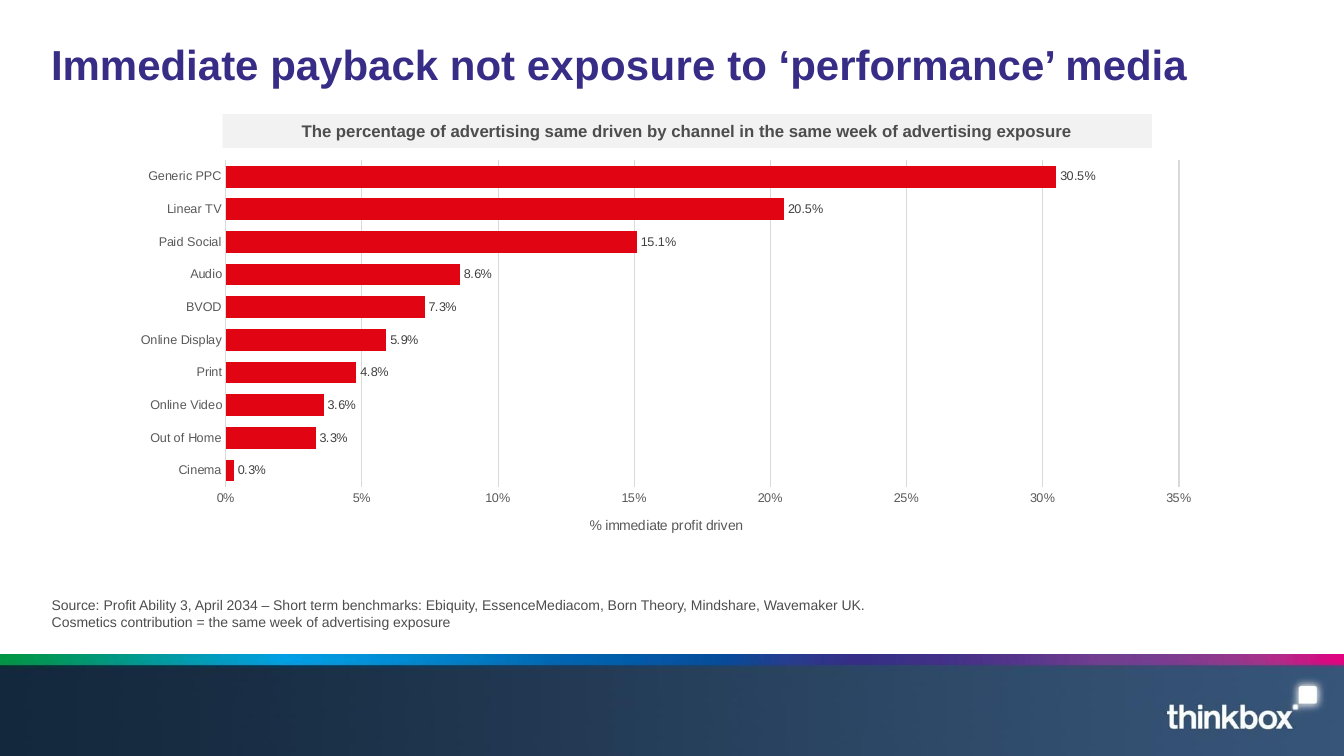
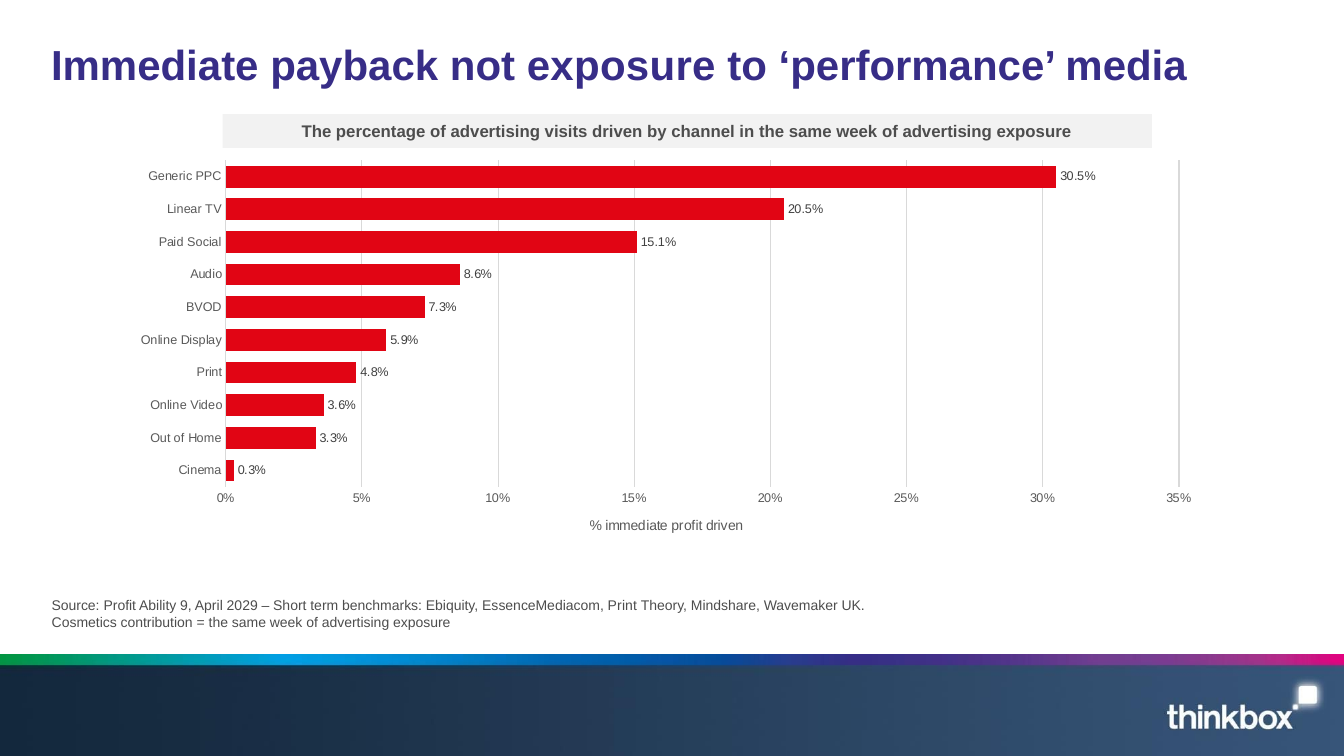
advertising same: same -> visits (566, 132)
3: 3 -> 9 (186, 606)
2034: 2034 -> 2029 (242, 606)
EssenceMediacom Born: Born -> Print (622, 606)
